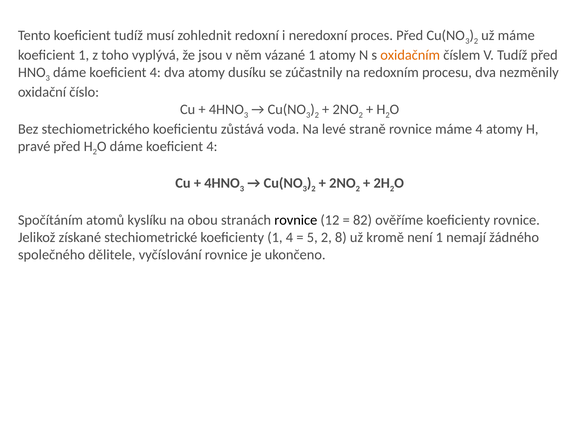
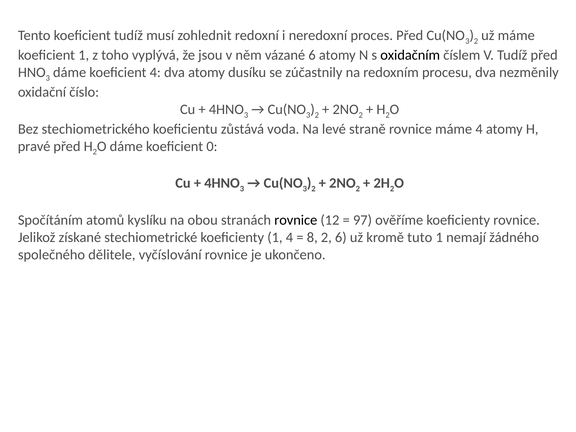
vázané 1: 1 -> 6 (312, 55)
oxidačním colour: orange -> black (410, 55)
4: 4 -> 0 (212, 146)
82: 82 -> 97 (362, 220)
5: 5 -> 8 (312, 237)
2 8: 8 -> 6 (341, 237)
není: není -> tuto (420, 237)
